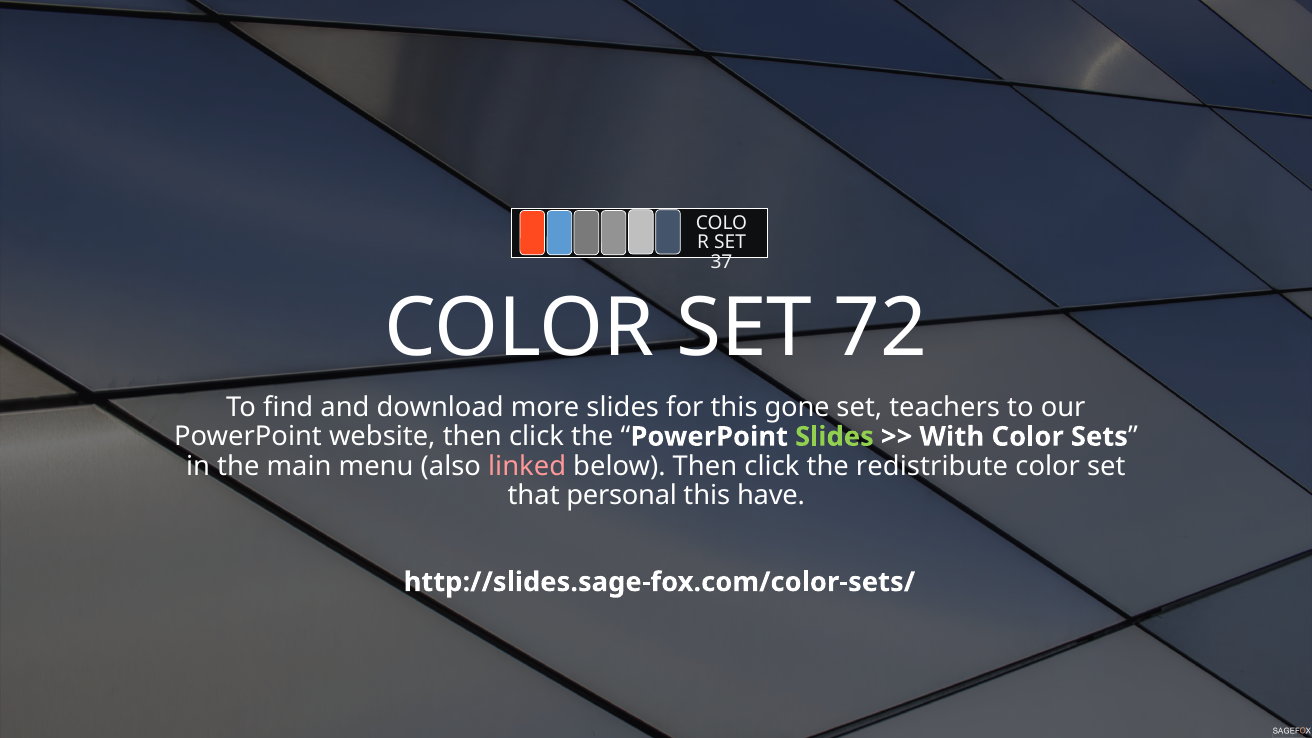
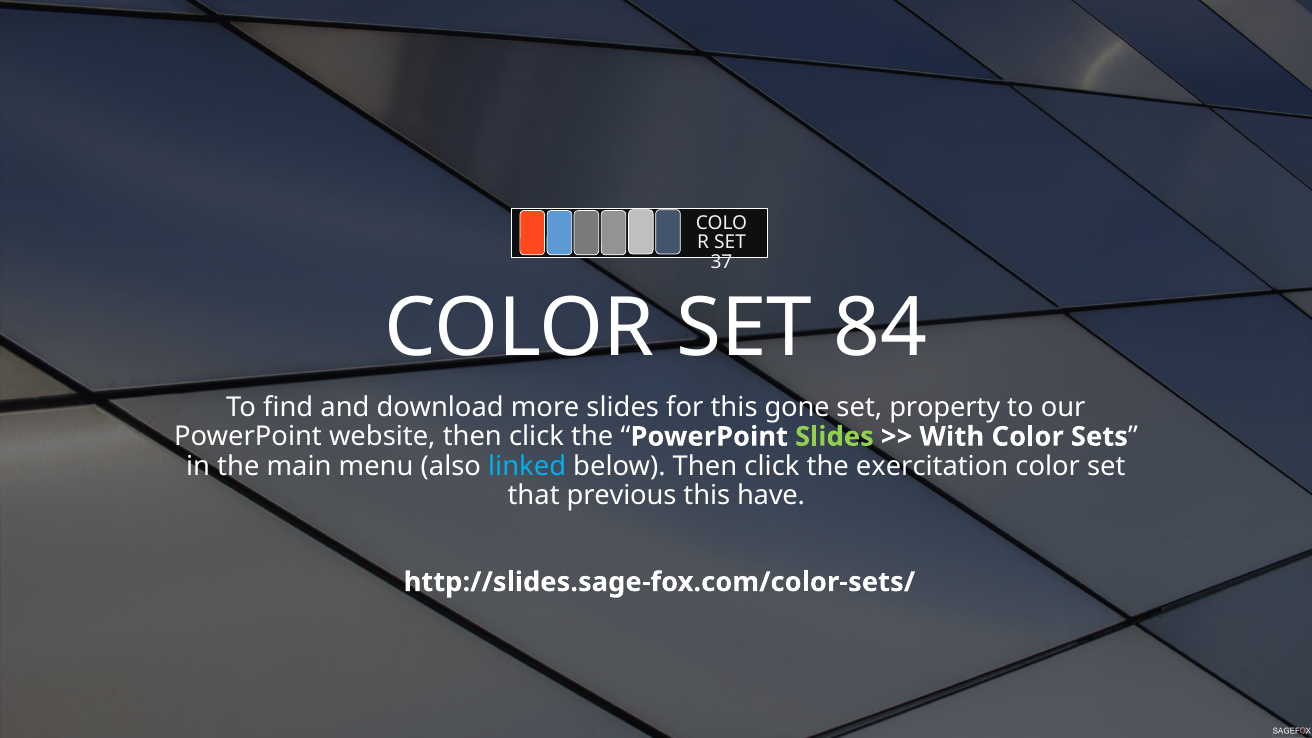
72: 72 -> 84 (881, 328)
teachers: teachers -> property (945, 407)
linked colour: pink -> light blue (527, 466)
redistribute: redistribute -> exercitation (932, 466)
personal: personal -> previous (622, 496)
